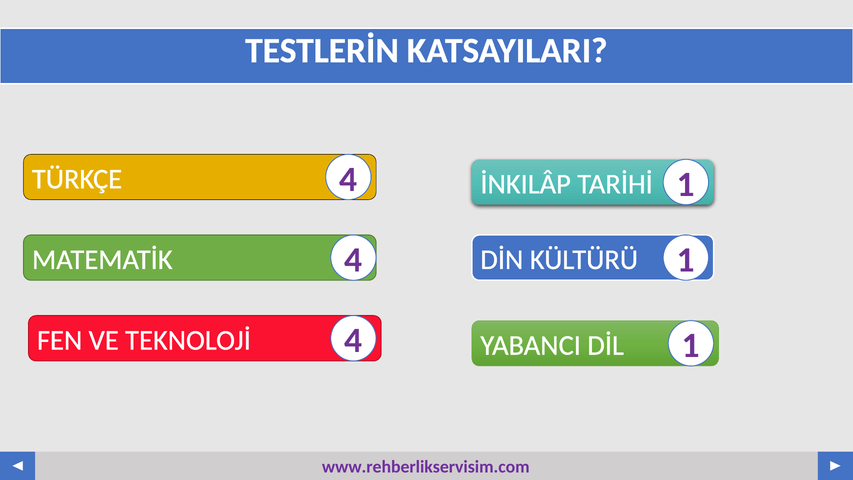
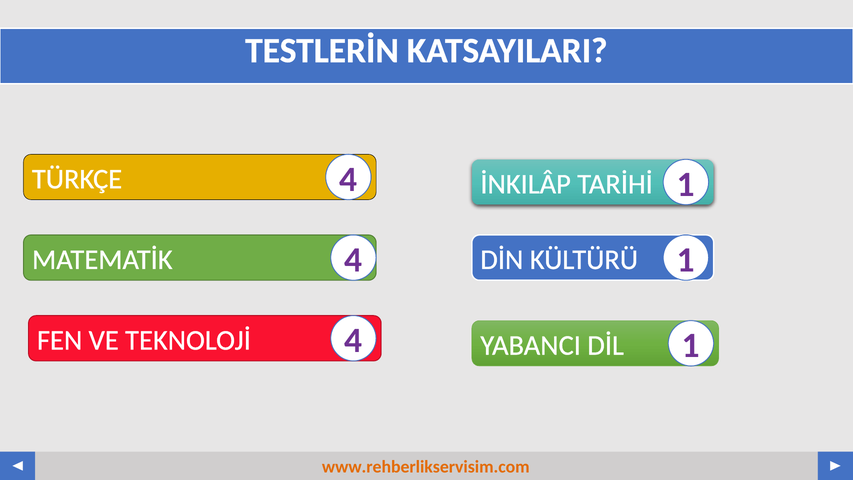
www.rehberlikservisim.com colour: purple -> orange (426, 467)
